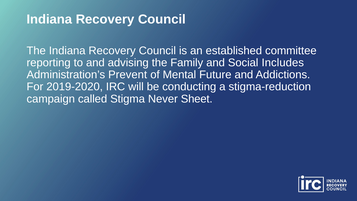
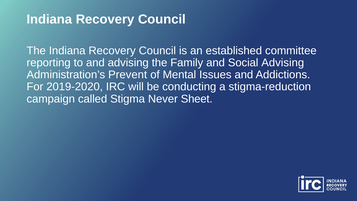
Social Includes: Includes -> Advising (283, 63)
Future: Future -> Issues (215, 75)
